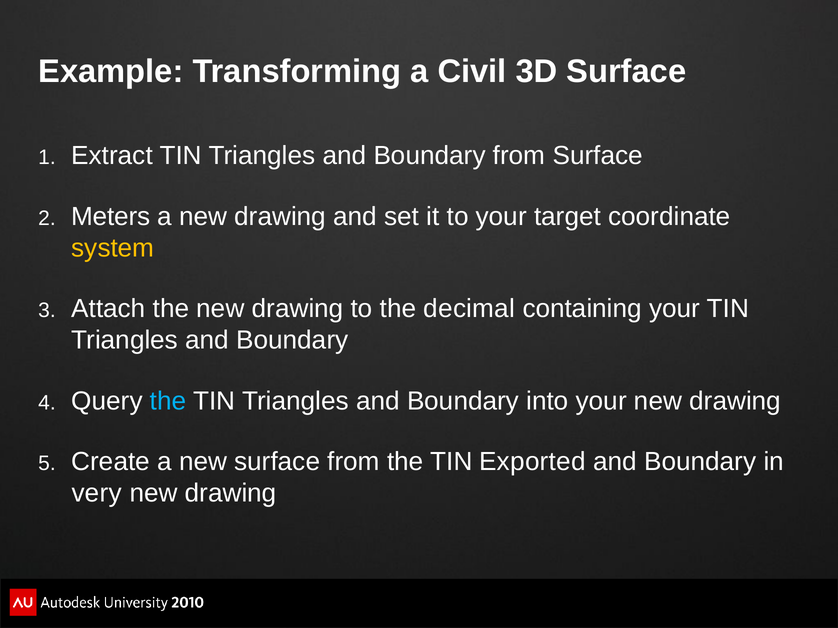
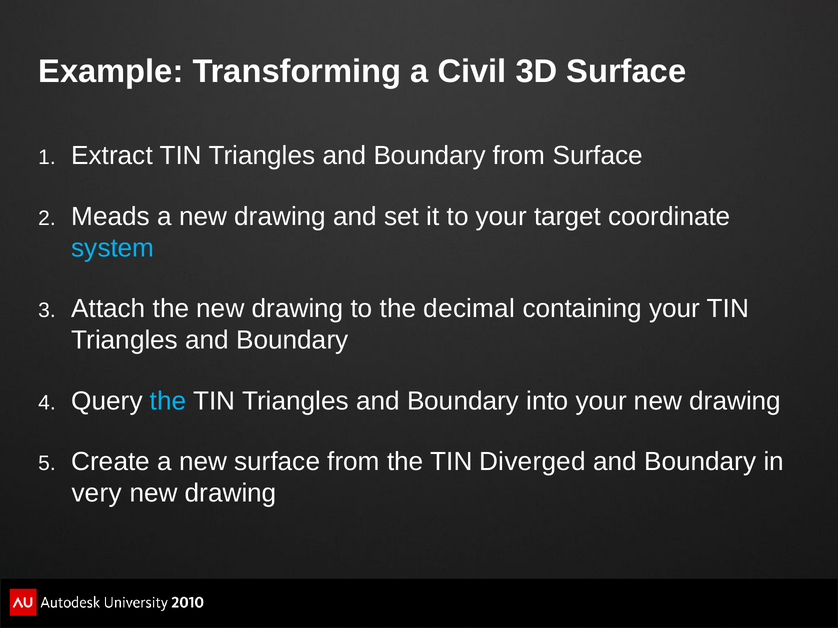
Meters: Meters -> Meads (111, 217)
system colour: yellow -> light blue (113, 248)
Exported: Exported -> Diverged (533, 462)
